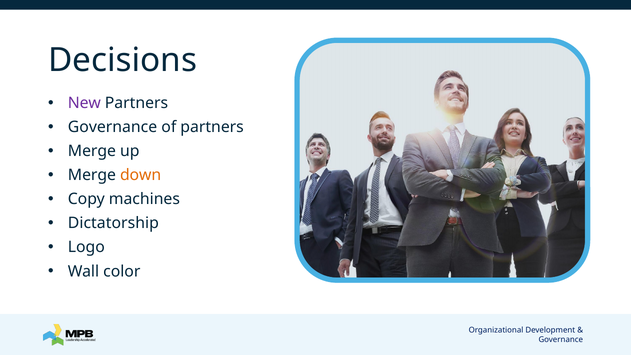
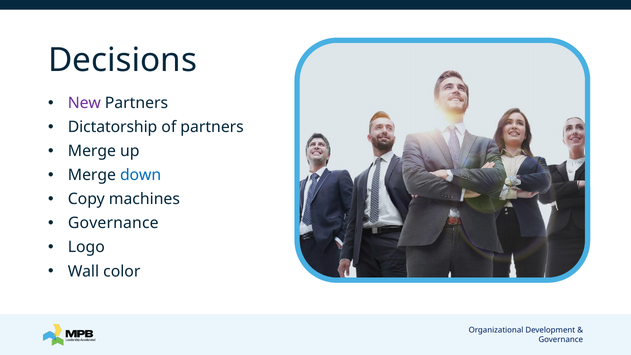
Governance: Governance -> Dictatorship (113, 127)
down colour: orange -> blue (141, 175)
Dictatorship: Dictatorship -> Governance (113, 223)
